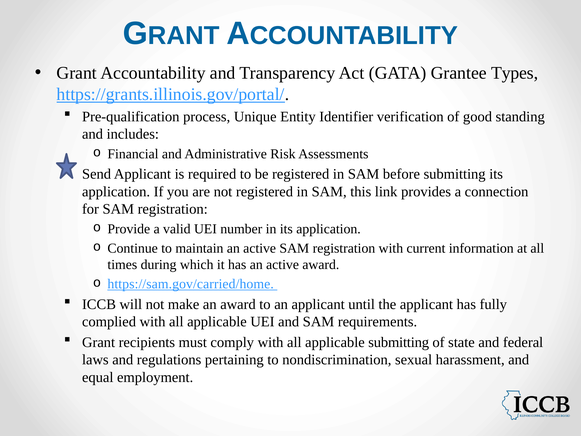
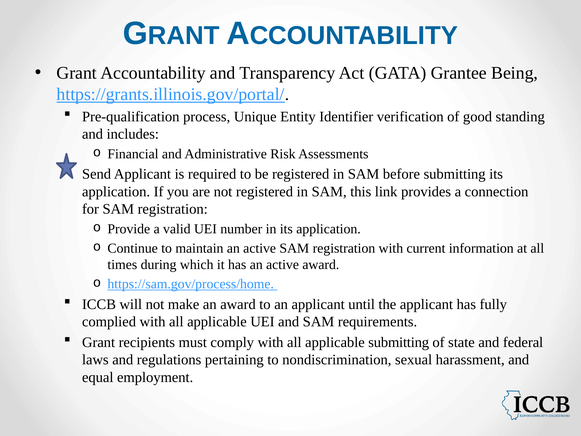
Types: Types -> Being (515, 73)
https://sam.gov/carried/home: https://sam.gov/carried/home -> https://sam.gov/process/home (191, 284)
